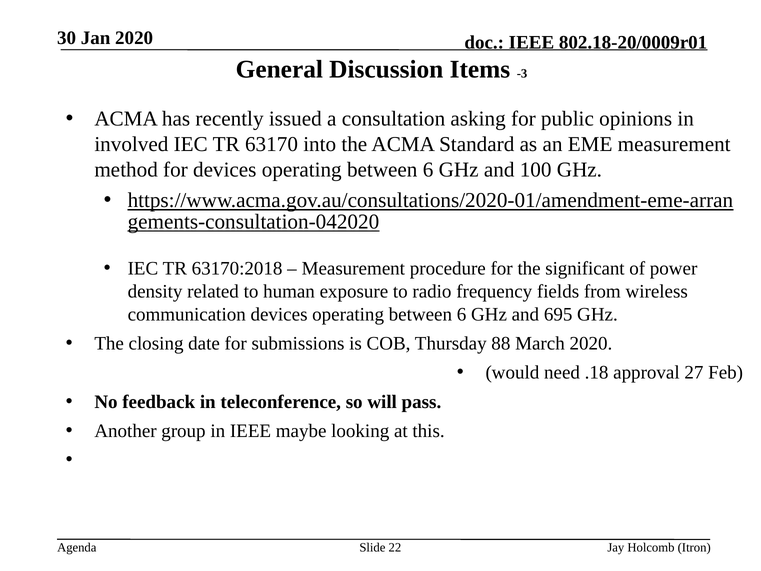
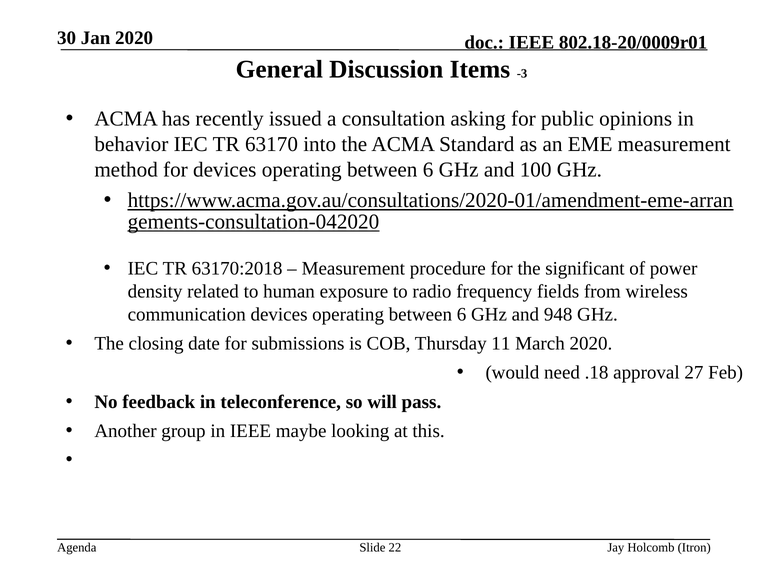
involved: involved -> behavior (131, 144)
695: 695 -> 948 (558, 314)
88: 88 -> 11 (501, 343)
